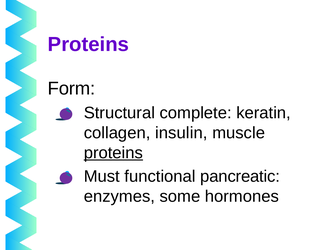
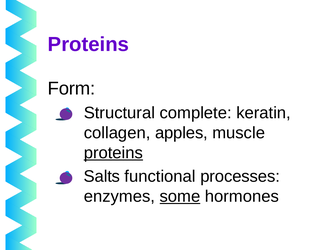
insulin: insulin -> apples (181, 133)
Must: Must -> Salts (102, 176)
pancreatic: pancreatic -> processes (240, 176)
some underline: none -> present (180, 196)
